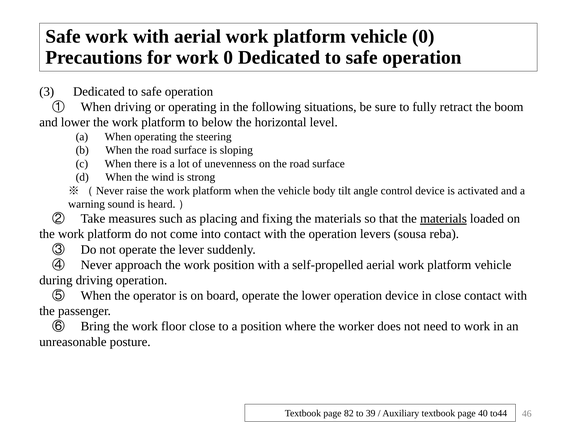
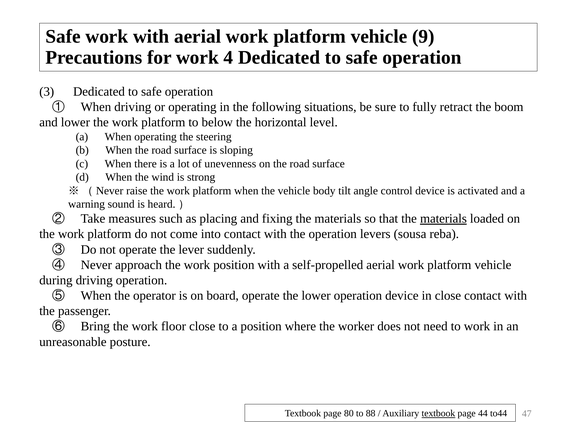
vehicle 0: 0 -> 9 (423, 37)
work 0: 0 -> 4 (228, 57)
82: 82 -> 80 (349, 413)
39: 39 -> 88 (371, 413)
textbook underline: none -> present (438, 413)
40: 40 -> 44 (483, 413)
46: 46 -> 47 (527, 413)
